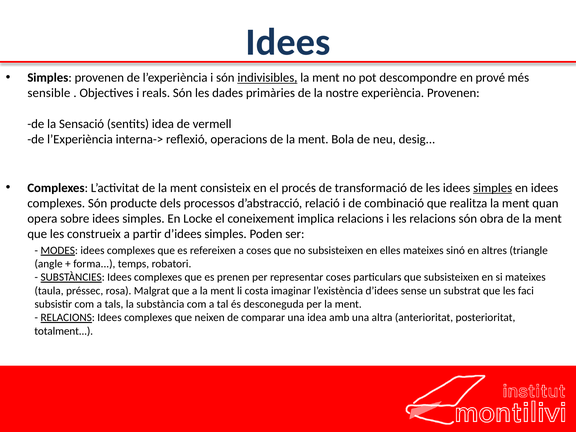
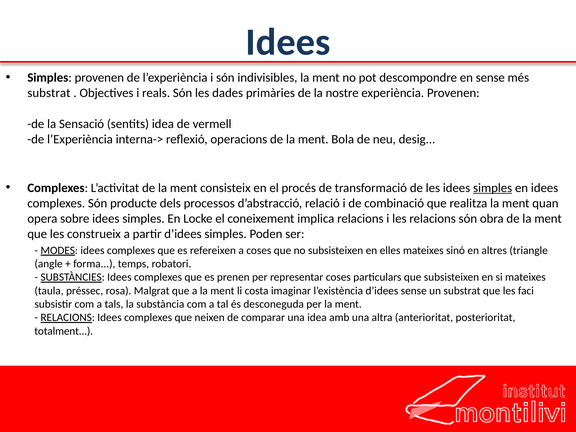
indivisibles underline: present -> none (267, 78)
en prové: prové -> sense (490, 78)
sensible: sensible -> substrat (49, 93)
